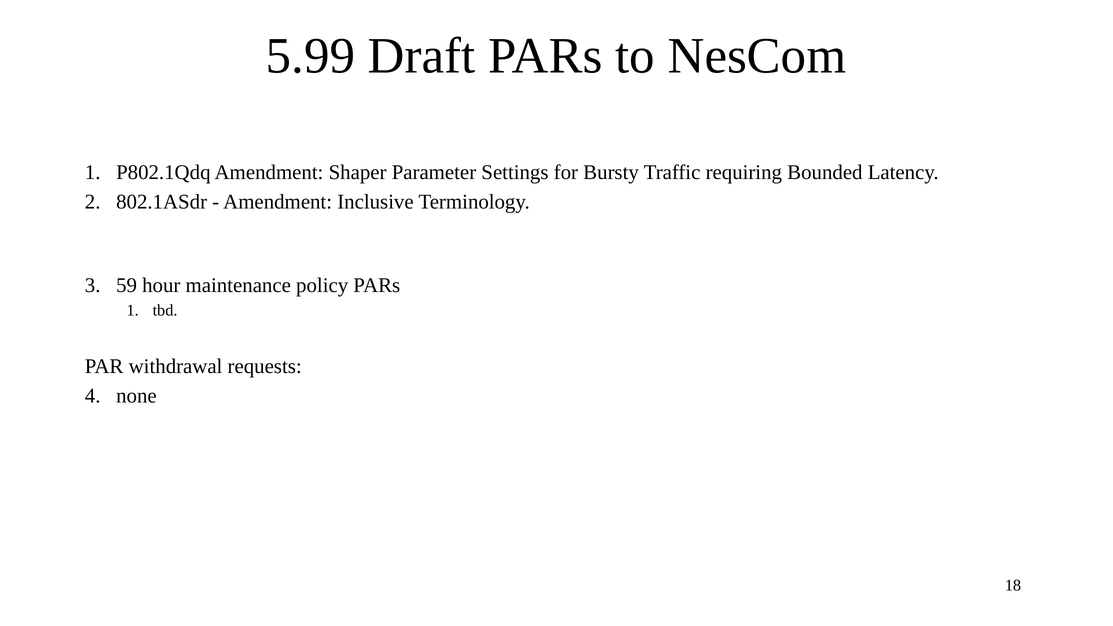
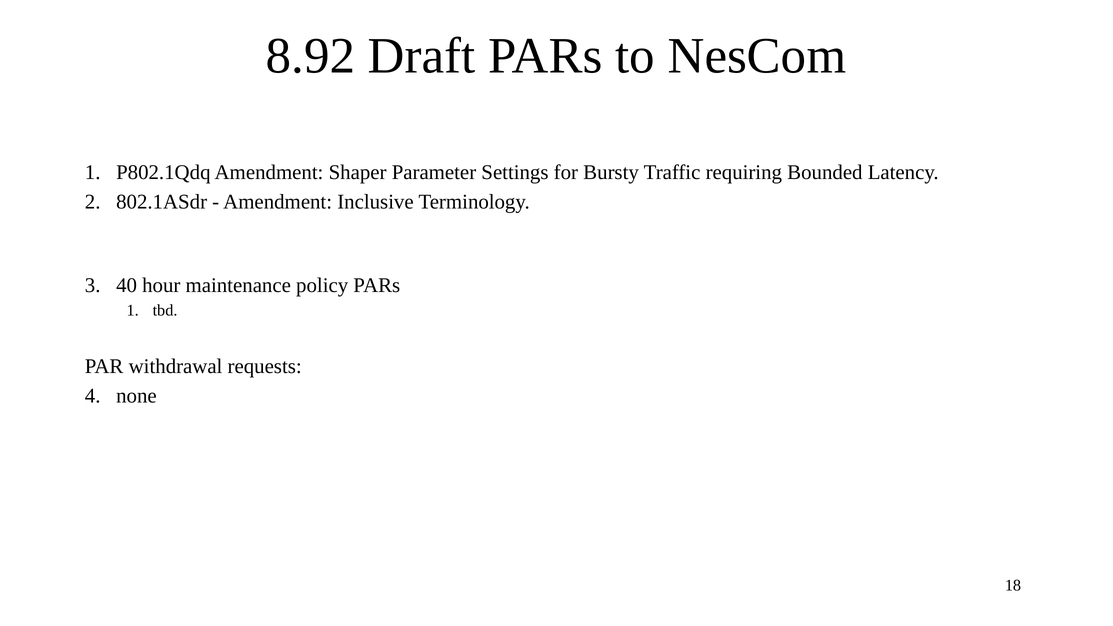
5.99: 5.99 -> 8.92 (311, 56)
59: 59 -> 40 (127, 285)
